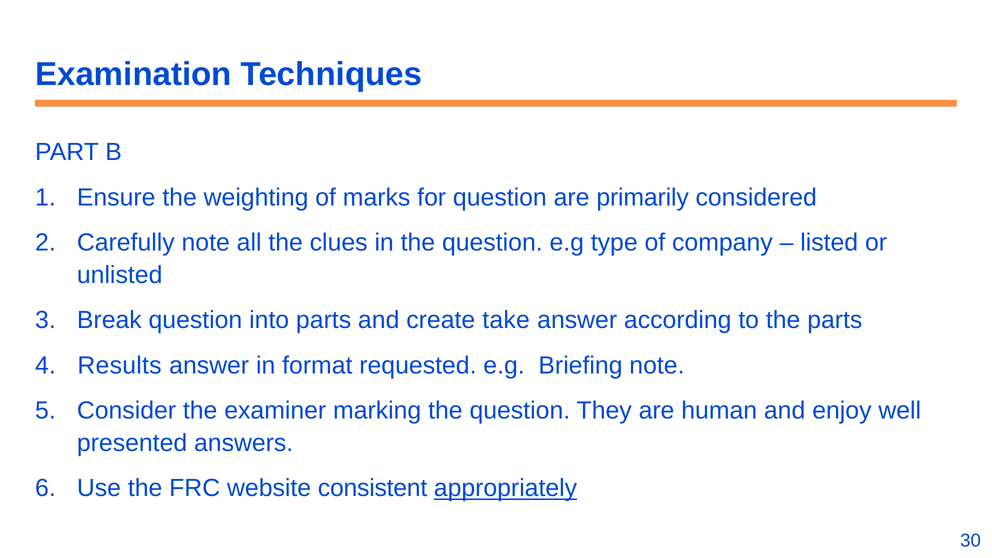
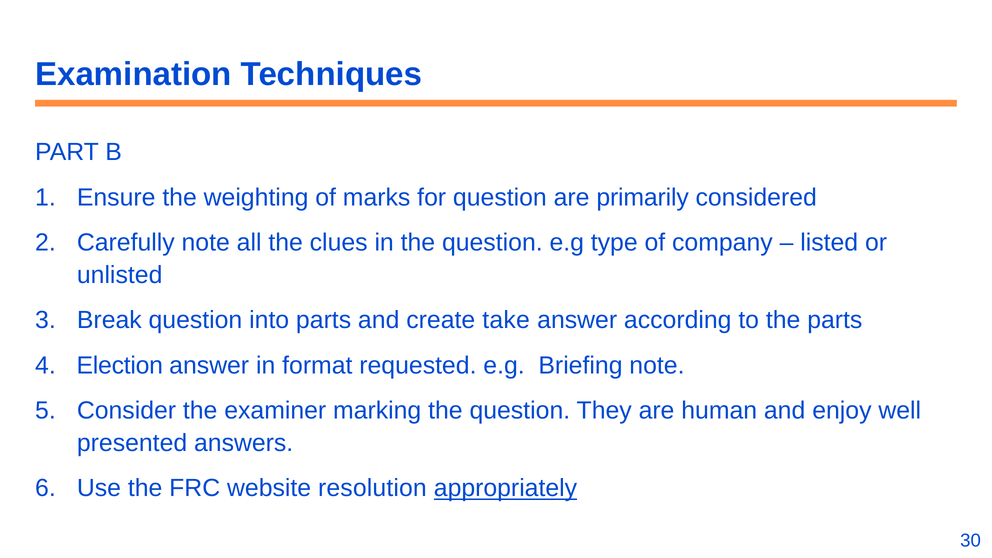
Results: Results -> Election (120, 365)
consistent: consistent -> resolution (372, 488)
